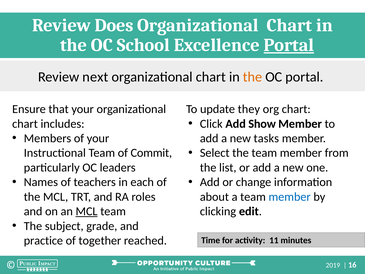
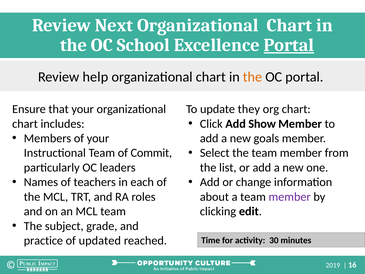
Does: Does -> Next (114, 25)
next: next -> help (95, 77)
tasks: tasks -> goals (266, 138)
member colour: blue -> purple (290, 197)
MCL underline: present -> none (87, 211)
together: together -> updated (100, 240)
11: 11 -> 30 (274, 240)
